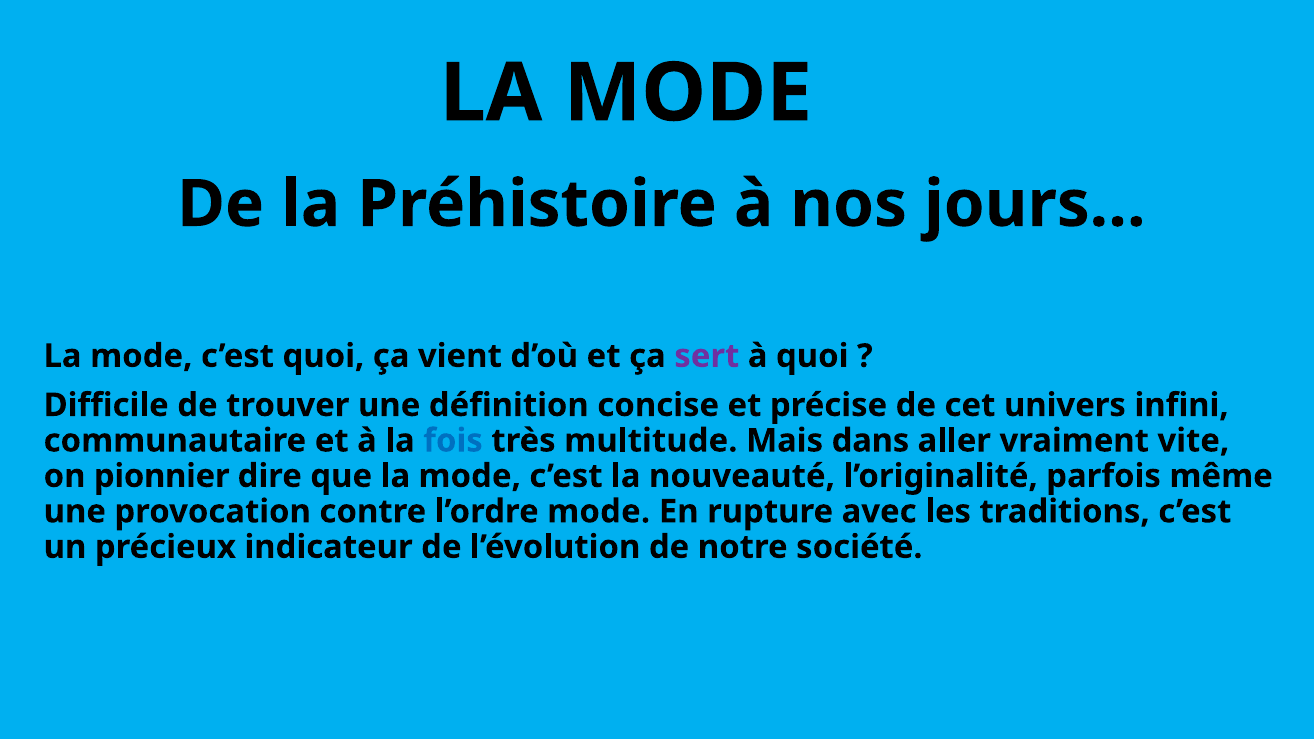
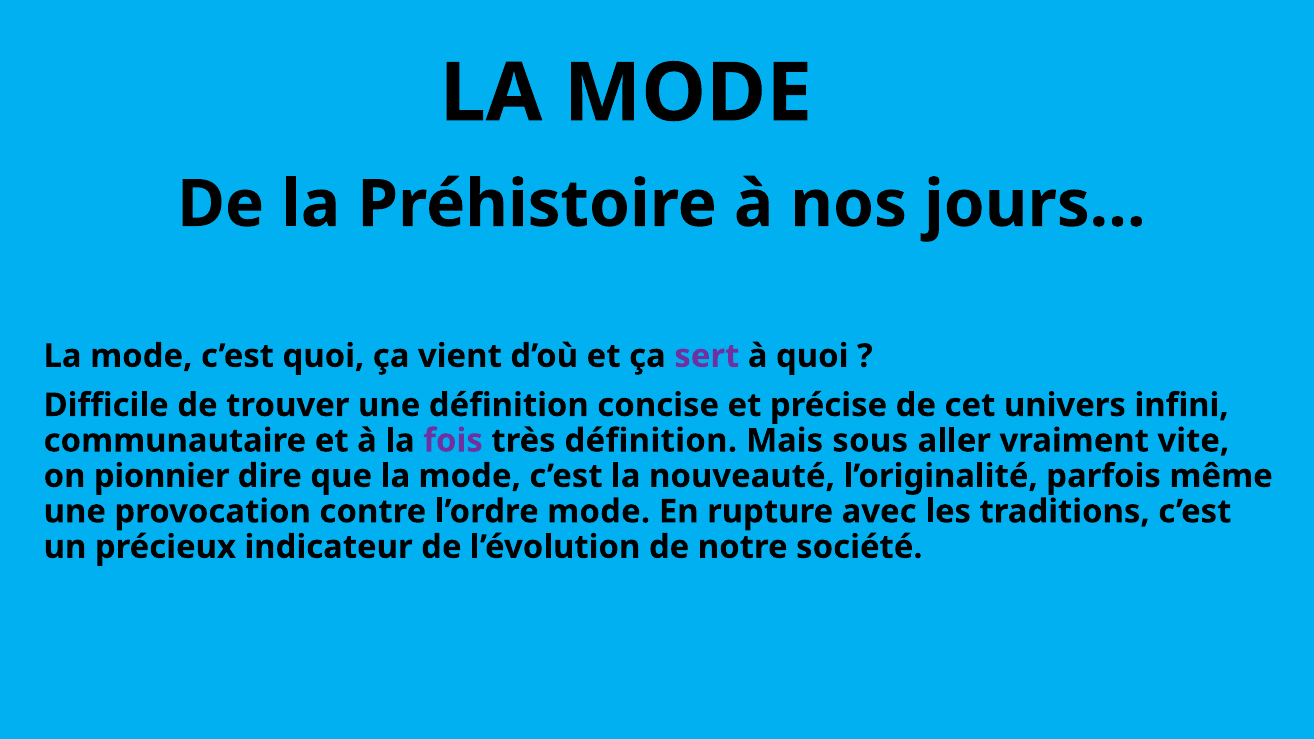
fois colour: blue -> purple (453, 441)
très multitude: multitude -> définition (651, 441)
dans: dans -> sous (870, 441)
